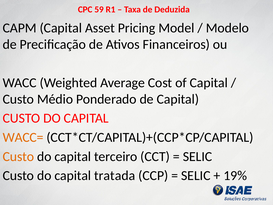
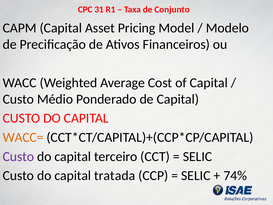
59: 59 -> 31 (99, 9)
Deduzida: Deduzida -> Conjunto (172, 9)
Custo colour: orange -> purple (18, 156)
19%: 19% -> 74% (235, 175)
